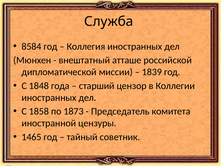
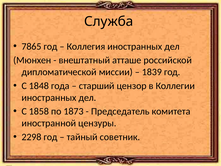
8584: 8584 -> 7865 (31, 46)
1465: 1465 -> 2298 (31, 137)
